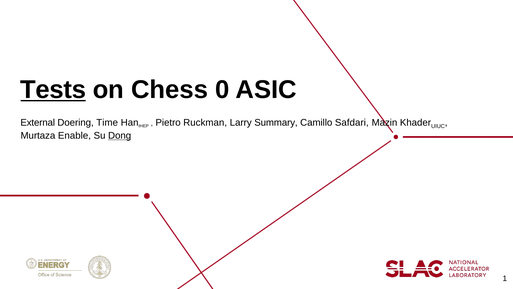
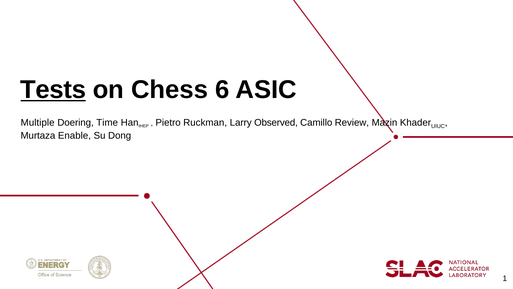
0: 0 -> 6 (222, 89)
External: External -> Multiple (38, 122)
Summary: Summary -> Observed (276, 122)
Safdari: Safdari -> Review (352, 122)
Dong underline: present -> none (120, 135)
